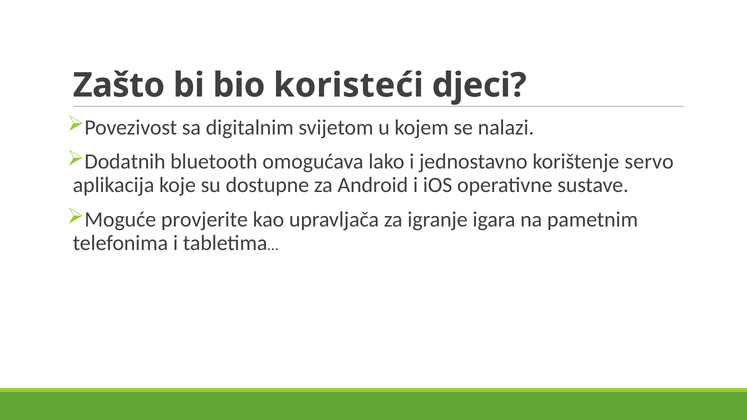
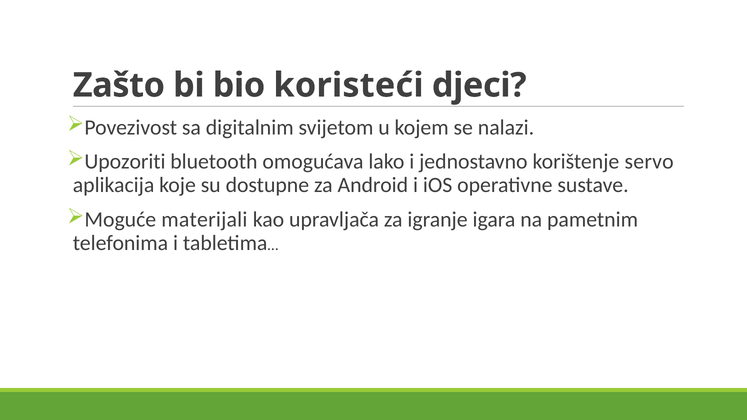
Dodatnih: Dodatnih -> Upozoriti (125, 162)
provjerite: provjerite -> materijali (204, 220)
